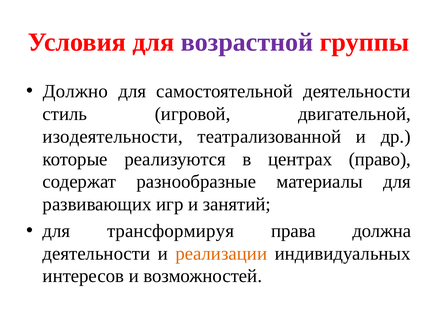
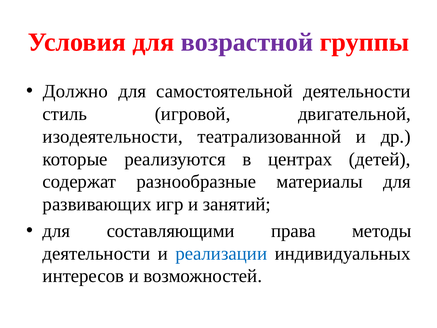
право: право -> детей (380, 159)
трансформируя: трансформируя -> составляющими (171, 231)
должна: должна -> методы (382, 231)
реализации colour: orange -> blue (221, 253)
